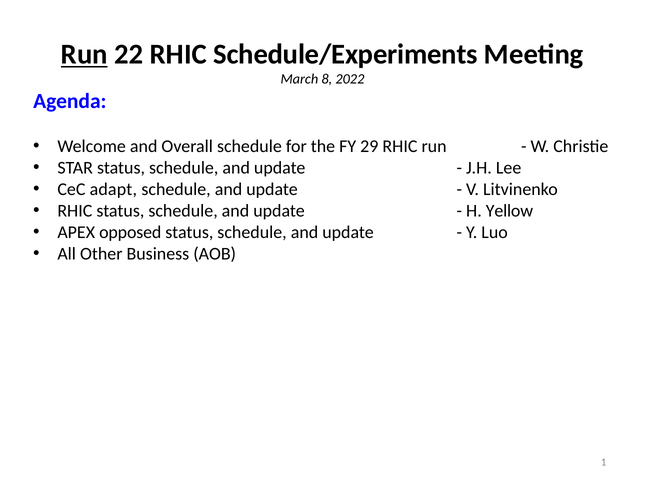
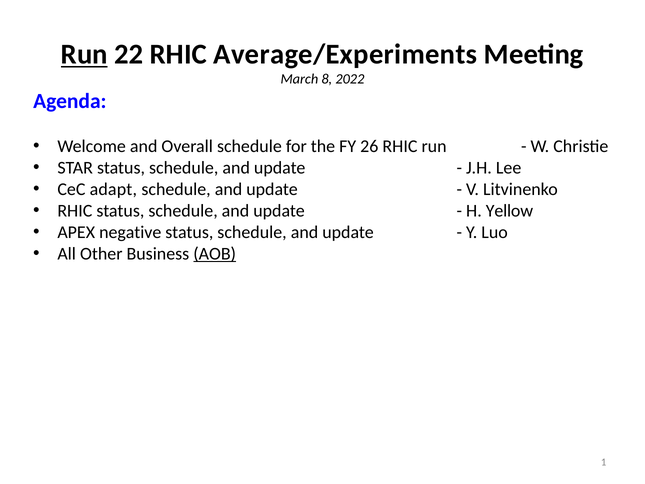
Schedule/Experiments: Schedule/Experiments -> Average/Experiments (345, 54)
29: 29 -> 26 (369, 146)
opposed: opposed -> negative (130, 232)
AOB underline: none -> present (215, 254)
